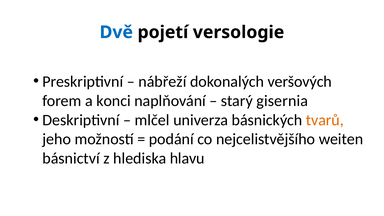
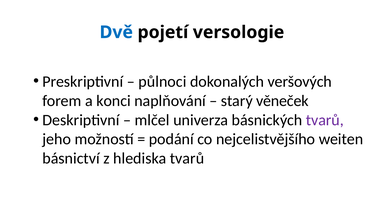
nábřeží: nábřeží -> půlnoci (162, 82)
gisernia: gisernia -> věneček (282, 101)
tvarů colour: orange -> purple (325, 120)
hlediska hlavu: hlavu -> tvarů (187, 158)
